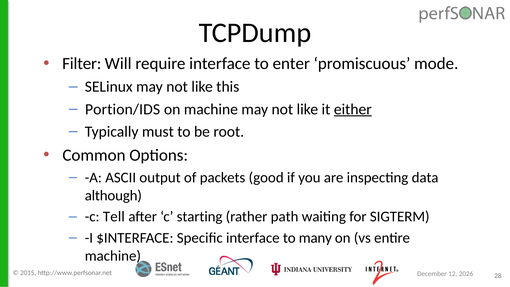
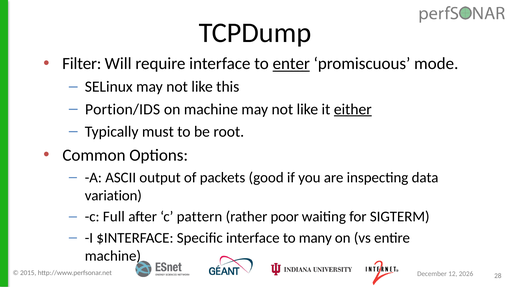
enter underline: none -> present (291, 64)
although: although -> variation (113, 195)
Tell: Tell -> Full (114, 217)
starting: starting -> pattern (199, 217)
path: path -> poor (285, 217)
